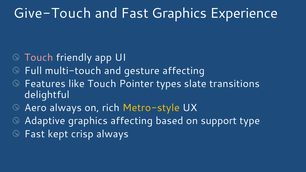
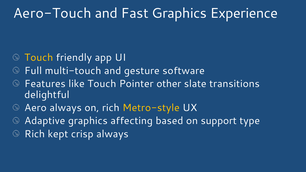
Give-Touch: Give-Touch -> Aero-Touch (52, 13)
Touch colour: pink -> yellow (39, 58)
gesture affecting: affecting -> software (184, 71)
types: types -> other (169, 84)
Fast: Fast -> Rich (35, 134)
